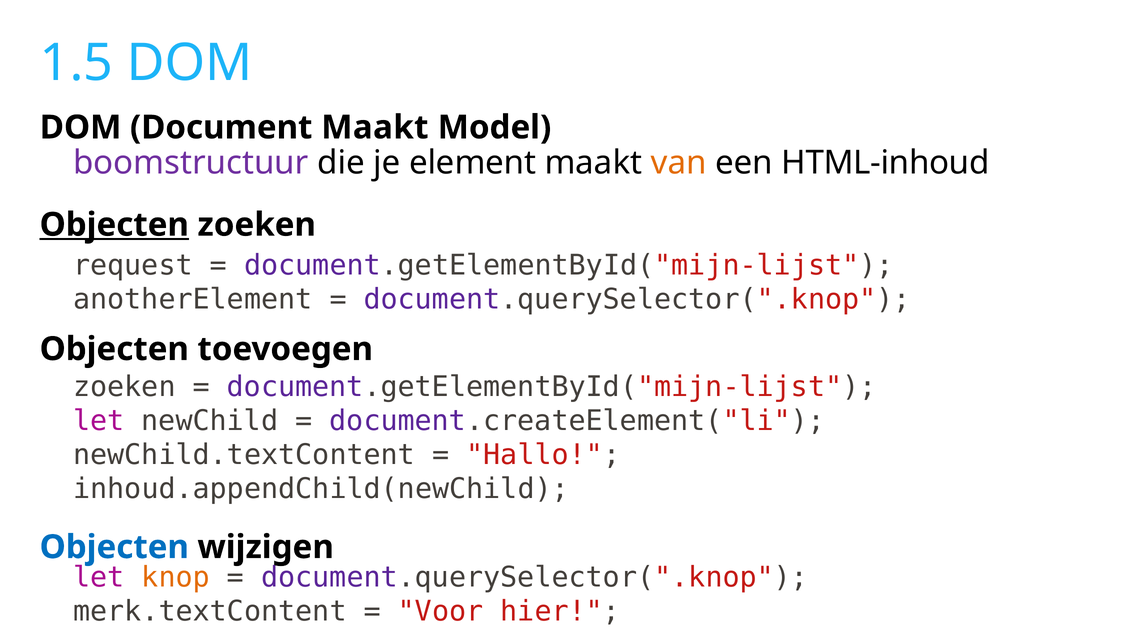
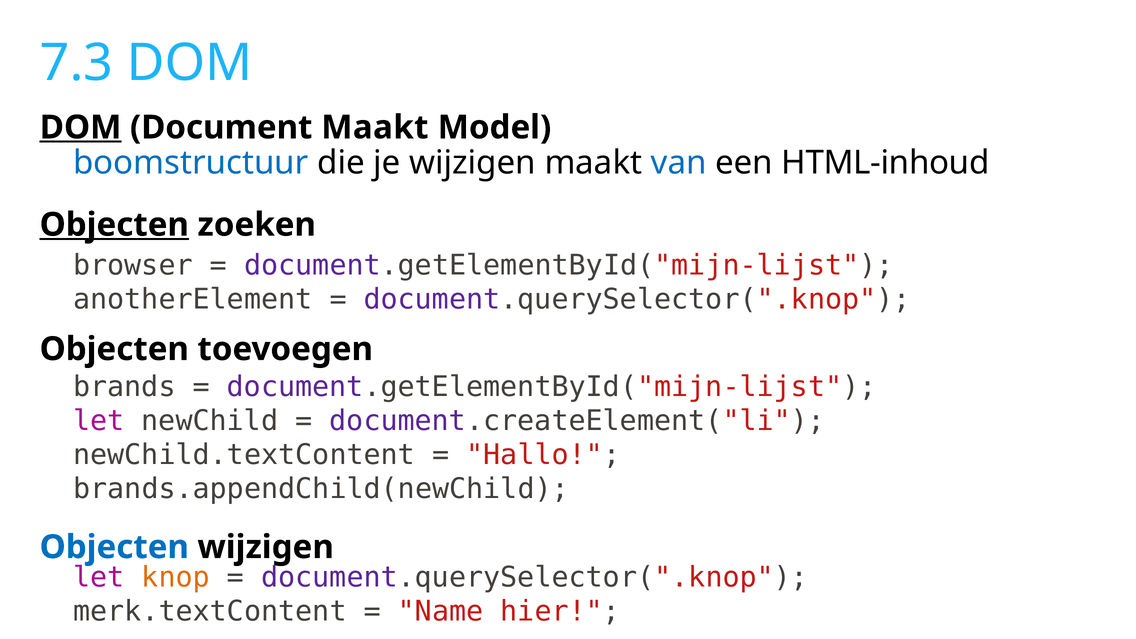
1.5: 1.5 -> 7.3 (76, 63)
DOM underline: none -> present (81, 127)
boomstructuur colour: purple -> blue (191, 163)
je element: element -> wijzigen (473, 163)
van colour: orange -> blue (679, 163)
request: request -> browser (133, 265)
zoeken: zoeken -> brands (124, 387)
inhoud.appendChild(newChild: inhoud.appendChild(newChild -> brands.appendChild(newChild (321, 489)
Voor: Voor -> Name (441, 612)
